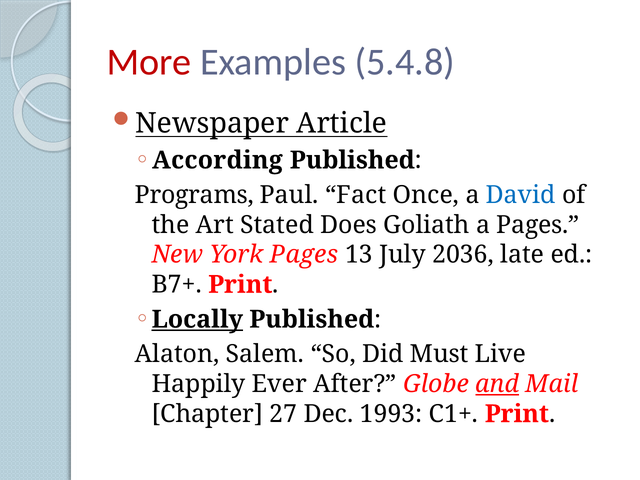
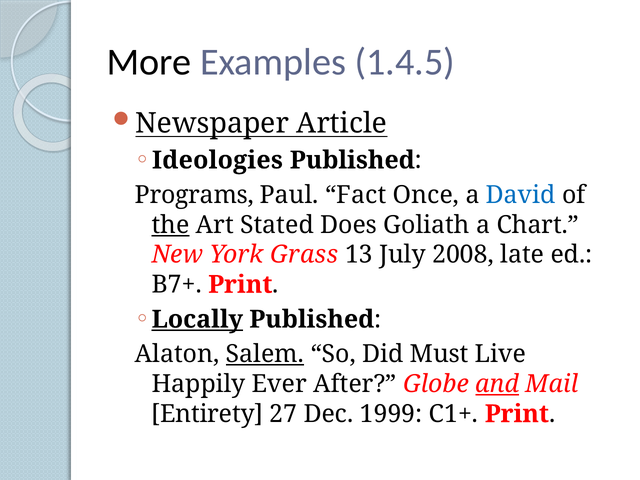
More colour: red -> black (149, 62)
5.4.8: 5.4.8 -> 1.4.5 (405, 62)
According: According -> Ideologies (217, 160)
the underline: none -> present (170, 225)
a Pages: Pages -> Chart (538, 225)
York Pages: Pages -> Grass (304, 255)
2036: 2036 -> 2008 (463, 255)
Salem underline: none -> present (265, 354)
Chapter: Chapter -> Entirety (207, 414)
1993: 1993 -> 1999 (391, 414)
